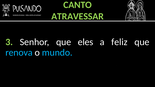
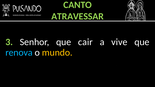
eles: eles -> cair (85, 42)
feliz: feliz -> vive (119, 42)
mundo colour: light blue -> yellow (57, 53)
